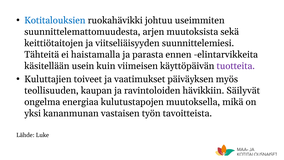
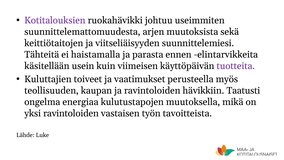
Kotitalouksien colour: blue -> purple (55, 20)
päiväyksen: päiväyksen -> perusteella (191, 79)
Säilyvät: Säilyvät -> Taatusti (243, 90)
yksi kananmunan: kananmunan -> ravintoloiden (71, 113)
